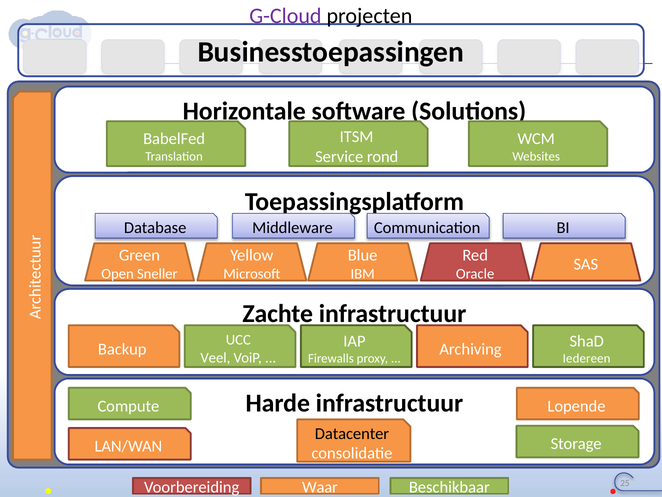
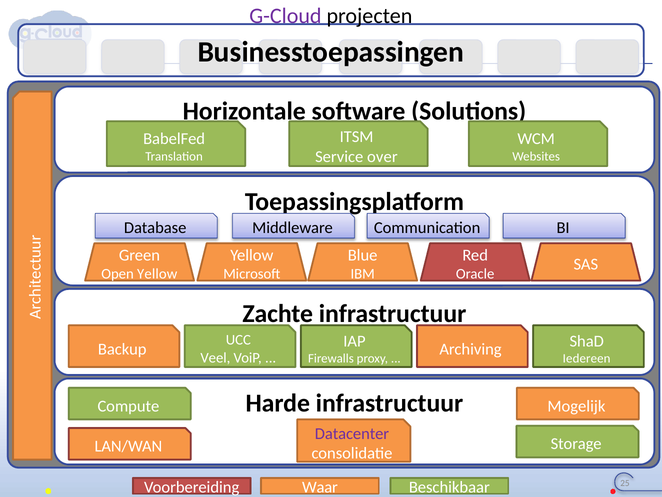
rond: rond -> over (382, 156)
Open Sneller: Sneller -> Yellow (157, 274)
Lopende: Lopende -> Mogelijk (576, 406)
Datacenter colour: black -> purple (352, 433)
